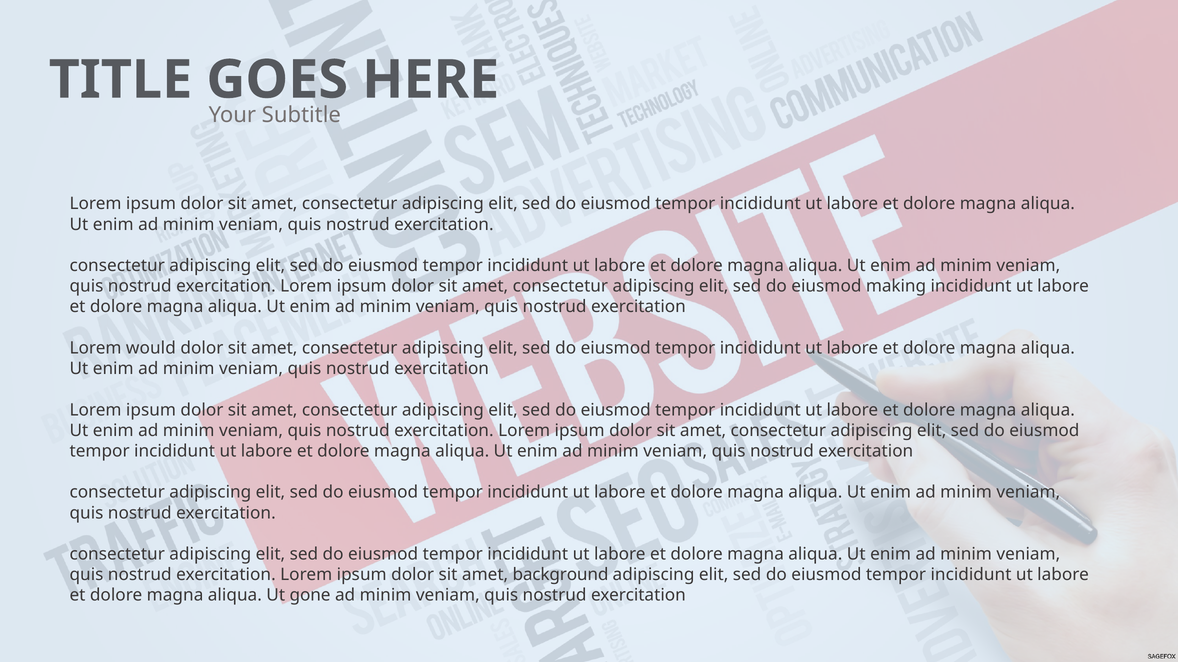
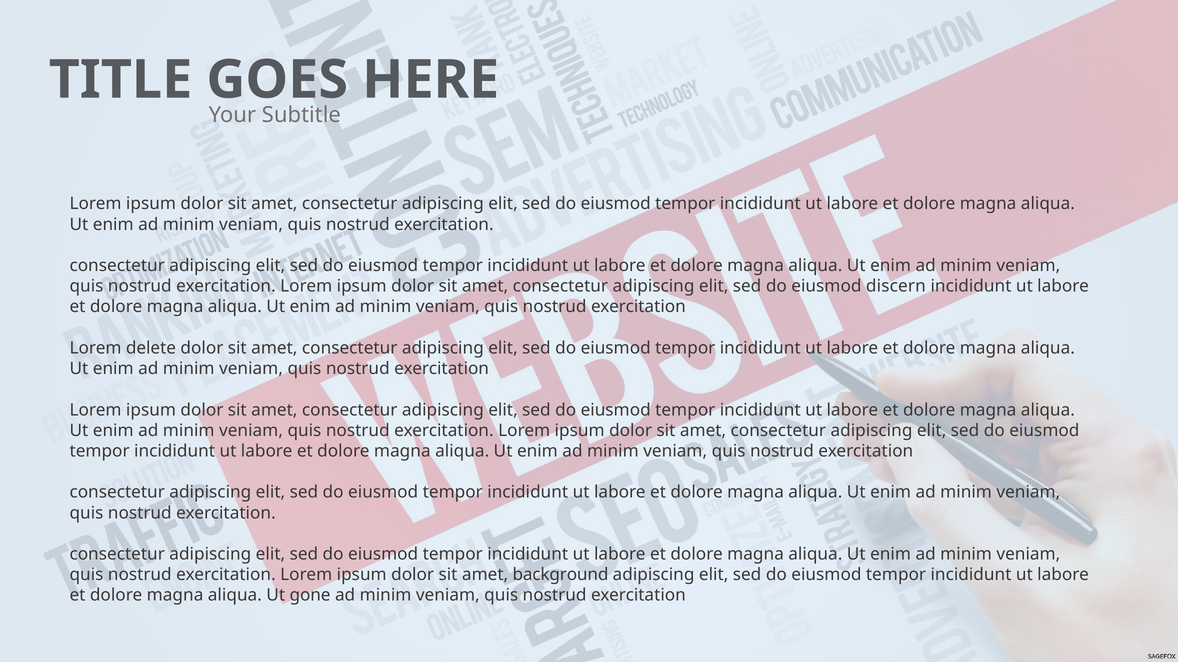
making: making -> discern (896, 286)
would: would -> delete (151, 348)
